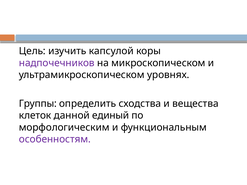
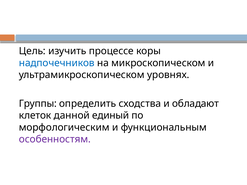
капсулой: капсулой -> процессе (111, 51)
надпочечников colour: purple -> blue (57, 63)
вещества: вещества -> обладают (196, 104)
